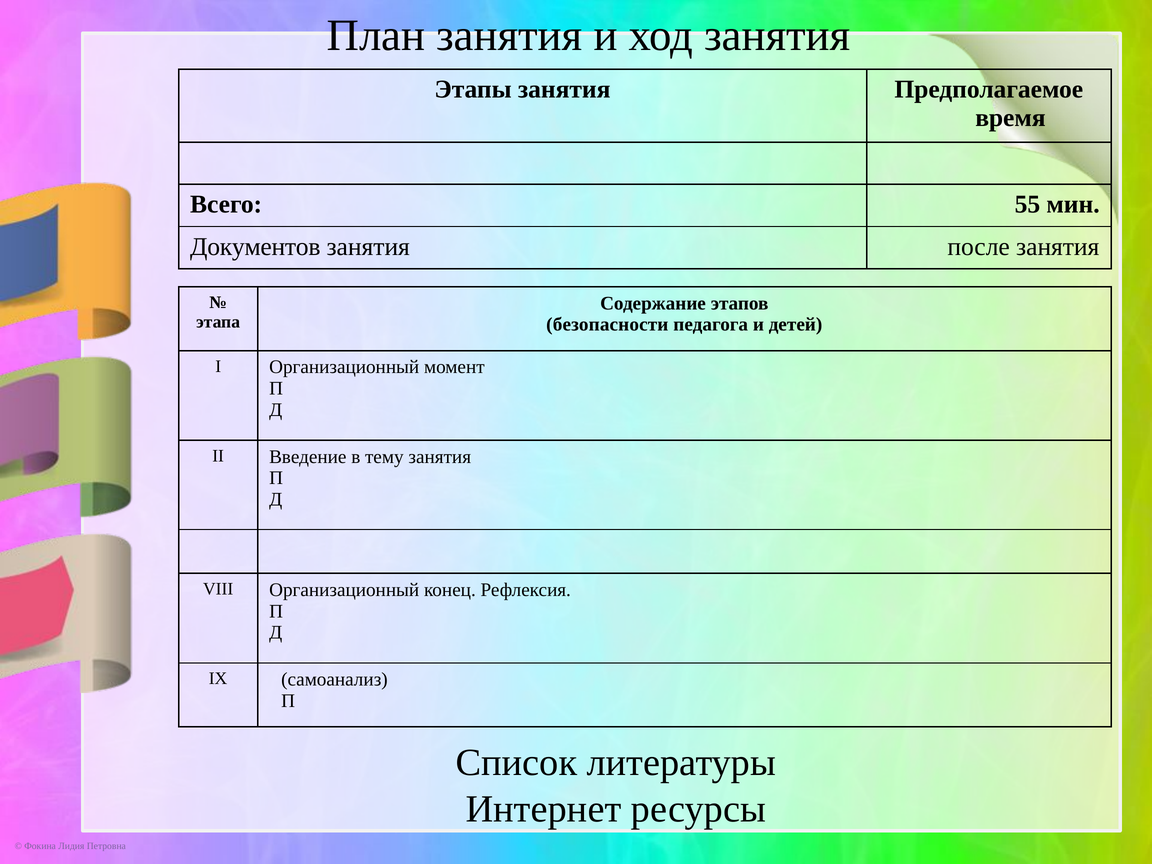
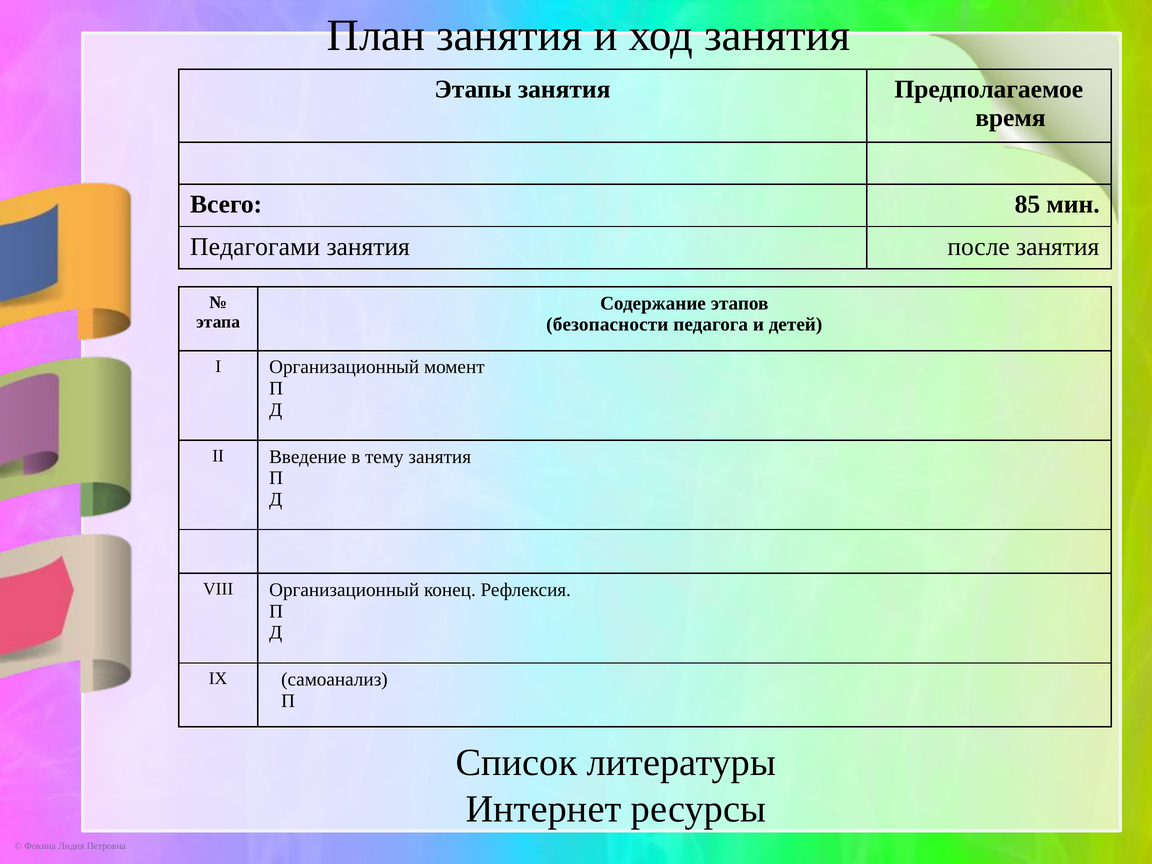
55: 55 -> 85 (1027, 205)
Документов: Документов -> Педагогами (255, 247)
